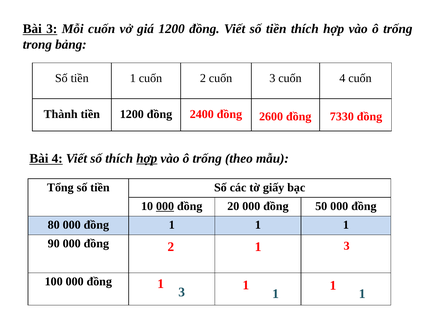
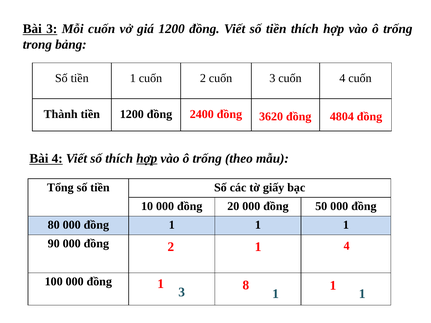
2600: 2600 -> 3620 (271, 117)
7330: 7330 -> 4804 (342, 117)
000 underline: present -> none (165, 206)
2 1 3: 3 -> 4 (347, 246)
1: 1 -> 8 (246, 285)
